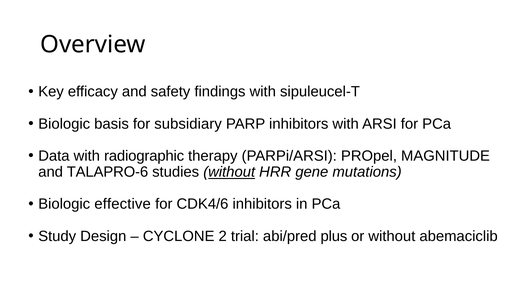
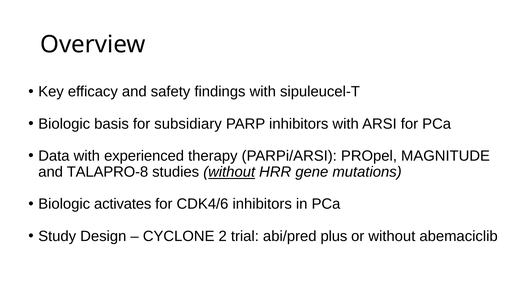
radiographic: radiographic -> experienced (144, 156)
TALAPRO-6: TALAPRO-6 -> TALAPRO-8 (107, 172)
effective: effective -> activates (123, 204)
